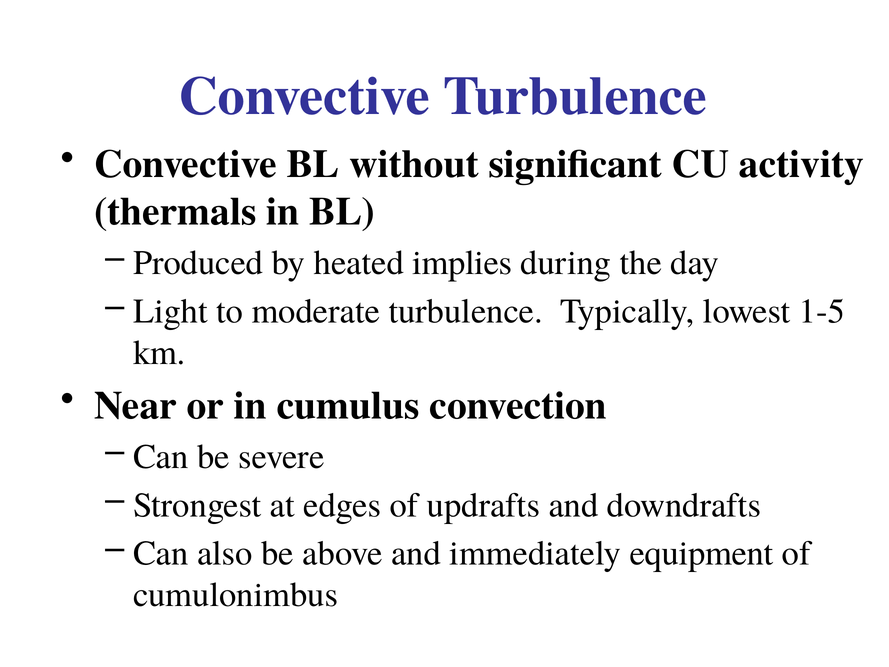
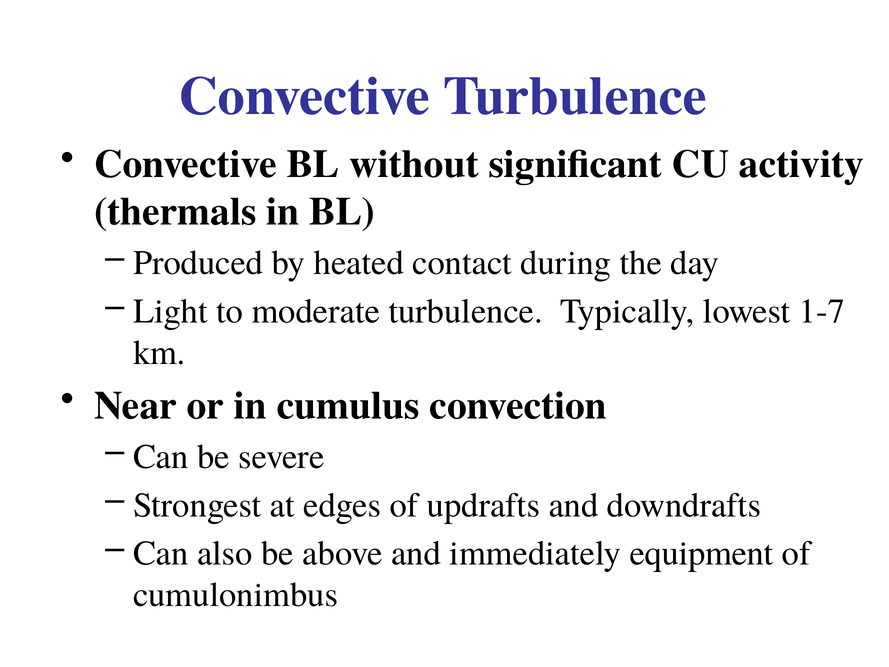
implies: implies -> contact (462, 263)
1-5: 1-5 -> 1-7 (822, 311)
